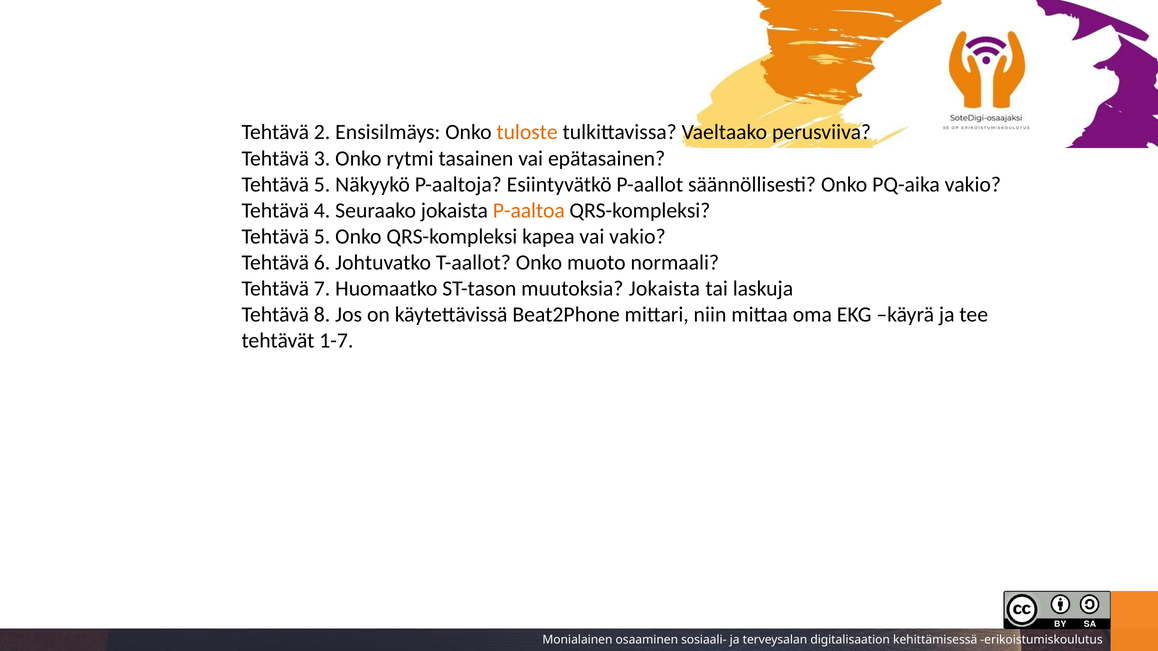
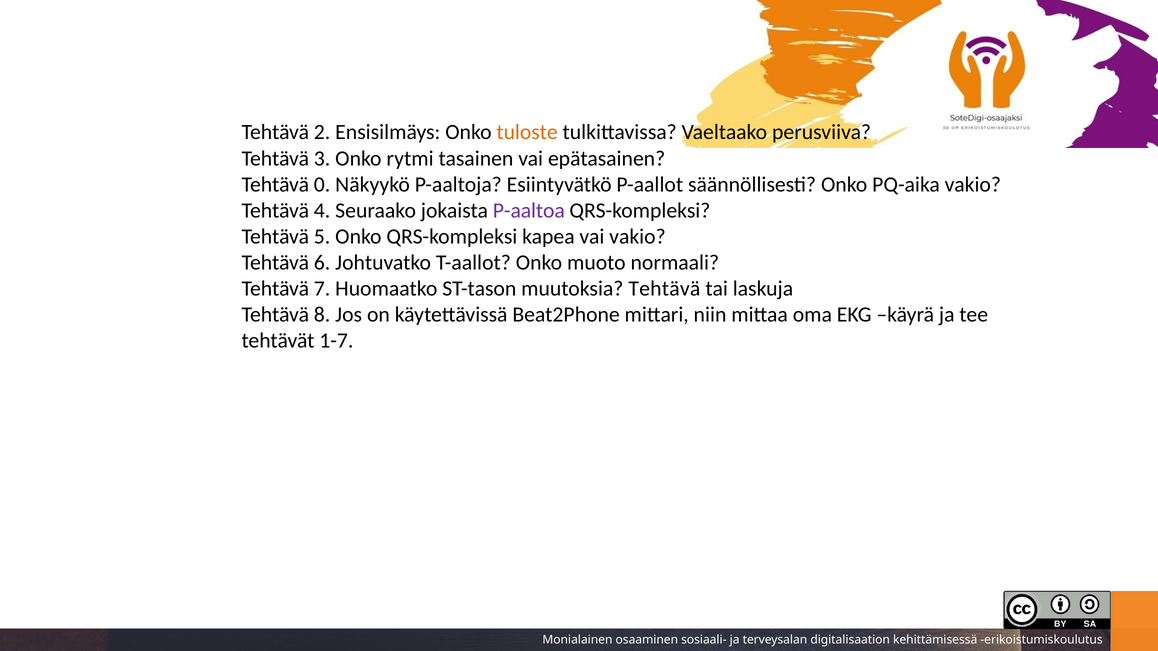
5: 5 -> 0 (322, 184)
P-aaltoa colour: orange -> purple (529, 211)
muutoksia Jokaista: Jokaista -> Tehtävä (664, 289)
